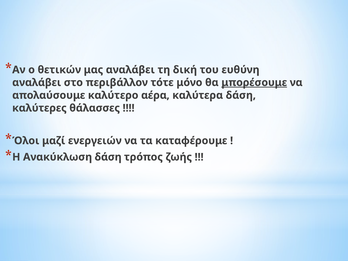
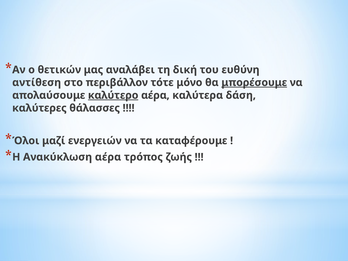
αναλάβει: αναλάβει -> αντίθεση (37, 83)
καλύτερο underline: none -> present (113, 95)
Ανακύκλωση δάση: δάση -> αέρα (108, 157)
